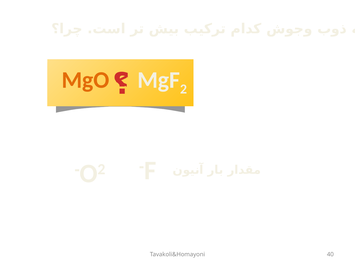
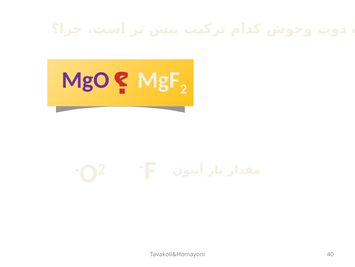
MgO colour: orange -> purple (85, 80)
